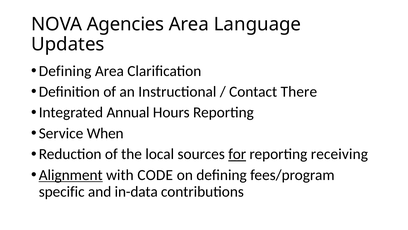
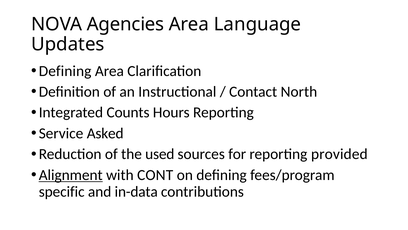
There: There -> North (299, 92)
Annual: Annual -> Counts (128, 112)
When: When -> Asked (105, 133)
local: local -> used (160, 154)
for underline: present -> none (237, 154)
receiving: receiving -> provided (339, 154)
CODE: CODE -> CONT (155, 175)
